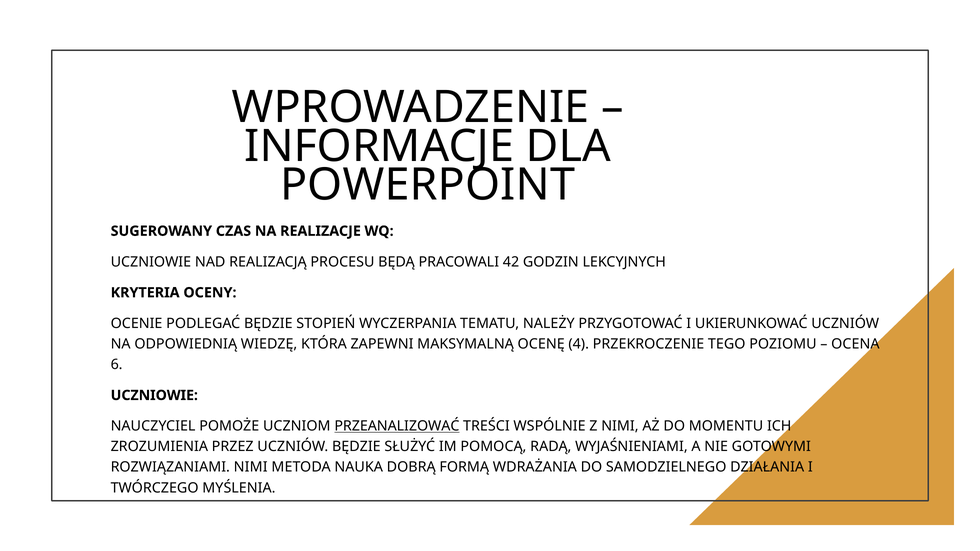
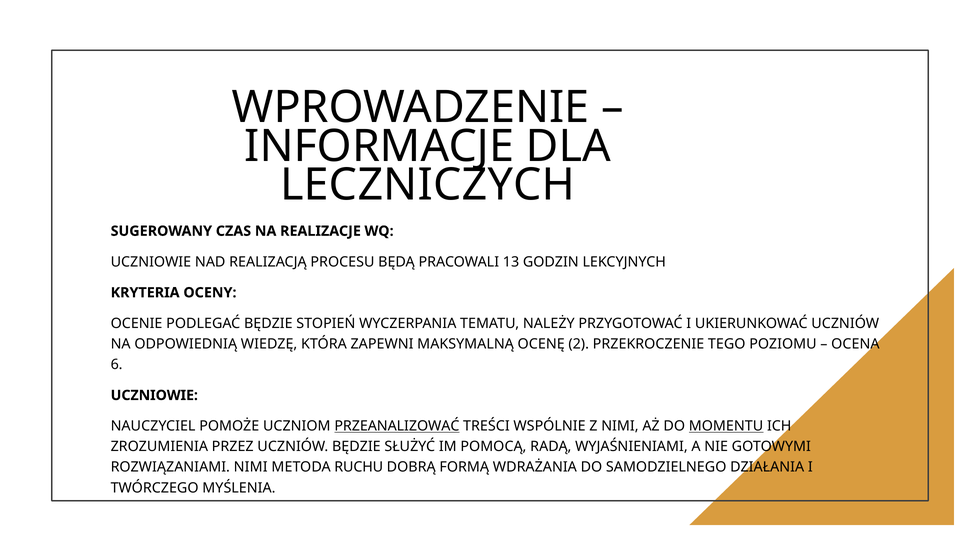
POWERPOINT: POWERPOINT -> LECZNICZYCH (428, 185)
42: 42 -> 13 (511, 262)
4: 4 -> 2 (579, 344)
MOMENTU underline: none -> present (726, 426)
NAUKA: NAUKA -> RUCHU (359, 467)
